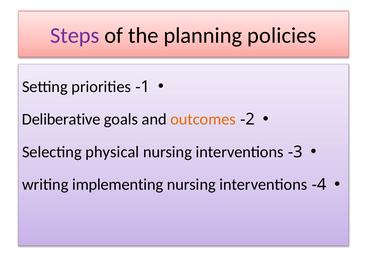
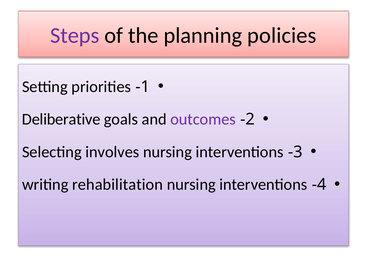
outcomes colour: orange -> purple (203, 119)
physical: physical -> involves (112, 152)
implementing: implementing -> rehabilitation (118, 185)
